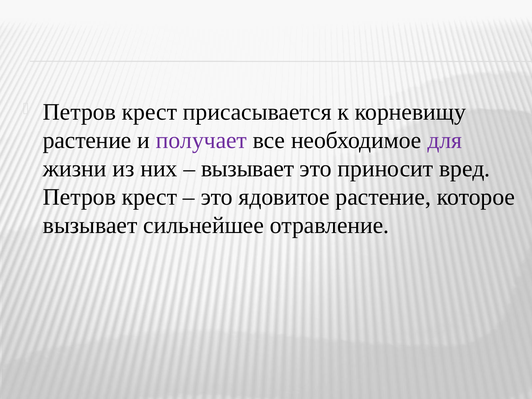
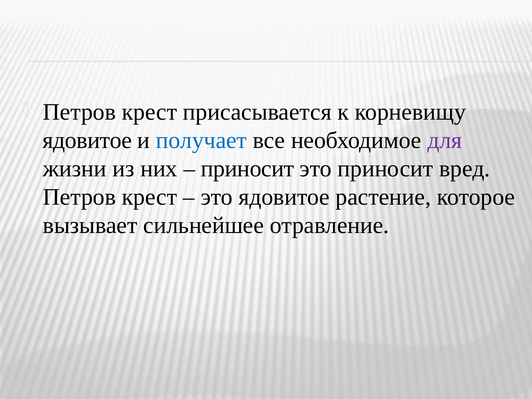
растение: растение -> ядовитое (87, 140)
получает colour: purple -> blue (201, 140)
вызывает: вызывает -> приносит (248, 169)
